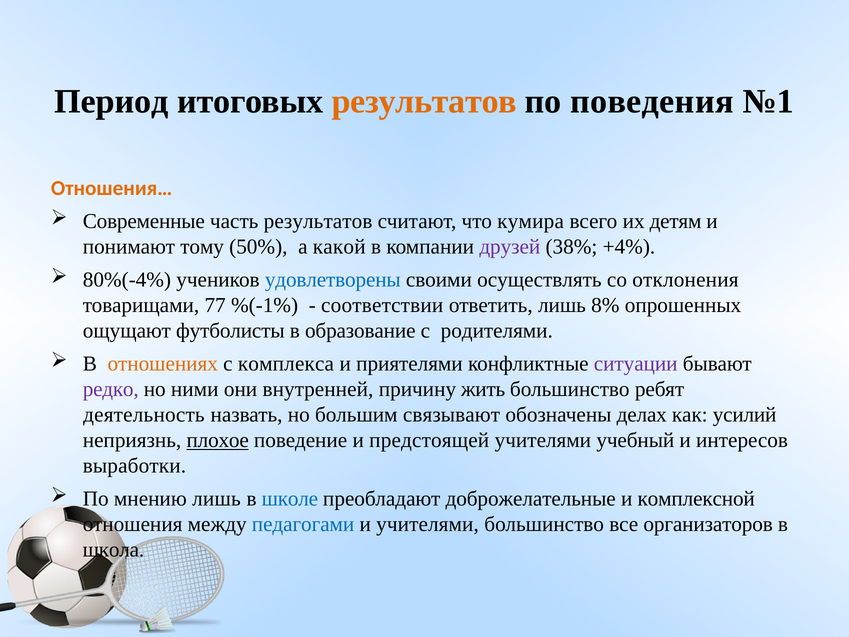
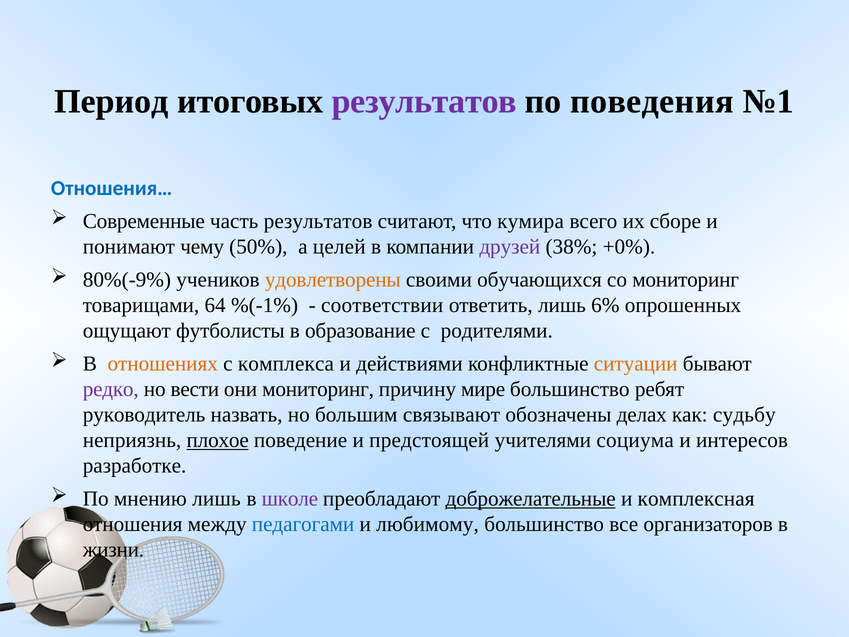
результатов colour: orange -> purple (424, 101)
Отношения… colour: orange -> blue (112, 188)
детям: детям -> сборе (675, 221)
тому: тому -> чему (202, 247)
какой: какой -> целей (339, 247)
+4%: +4% -> +0% (629, 247)
80%(-4%: 80%(-4% -> 80%(-9% (127, 280)
удовлетворены colour: blue -> orange (333, 280)
осуществлять: осуществлять -> обучающихся (539, 280)
со отклонения: отклонения -> мониторинг (686, 280)
77: 77 -> 64 (215, 305)
8%: 8% -> 6% (605, 305)
приятелями: приятелями -> действиями (409, 364)
ситуации colour: purple -> orange (636, 364)
ними: ними -> вести (195, 389)
они внутренней: внутренней -> мониторинг (318, 389)
жить: жить -> мире (483, 389)
деятельность: деятельность -> руководитель (144, 415)
усилий: усилий -> судьбу (744, 415)
учебный: учебный -> социума (635, 440)
выработки: выработки -> разработке (135, 466)
школе colour: blue -> purple (290, 499)
доброжелательные underline: none -> present (531, 499)
комплексной: комплексной -> комплексная (696, 499)
и учителями: учителями -> любимому (428, 524)
школа: школа -> жизни (113, 550)
